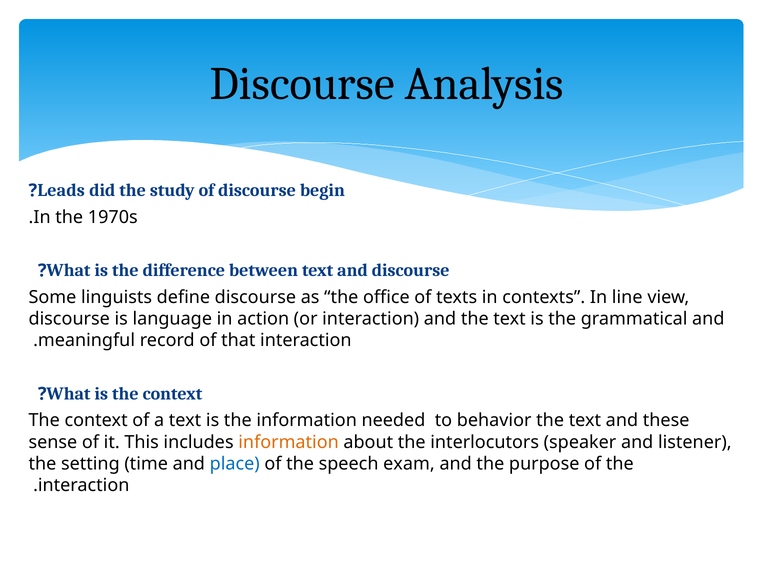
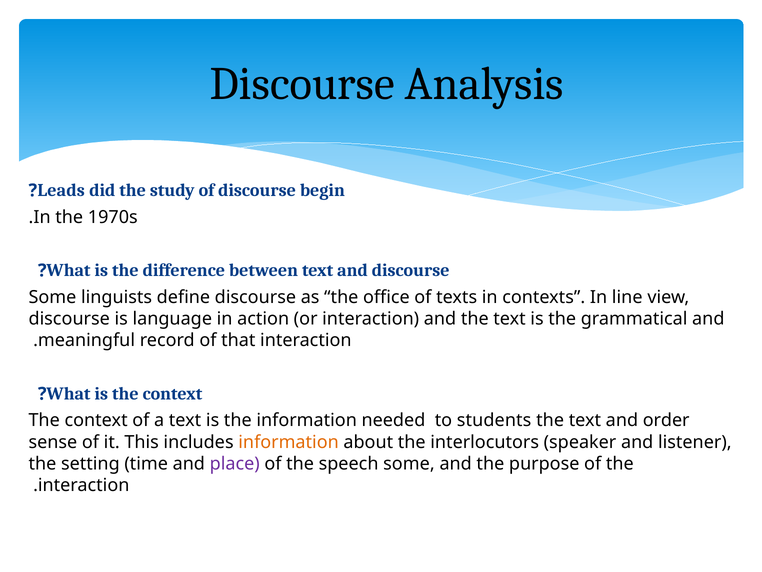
behavior: behavior -> students (494, 420)
these: these -> order (666, 420)
place colour: blue -> purple (235, 463)
speech exam: exam -> some (409, 463)
